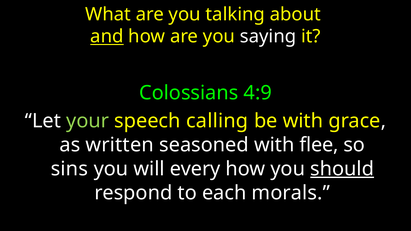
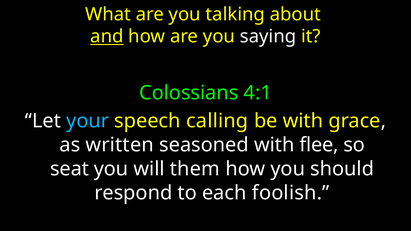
4:9: 4:9 -> 4:1 (258, 93)
your colour: light green -> light blue (88, 121)
sins: sins -> seat (70, 169)
every: every -> them (195, 169)
should underline: present -> none (342, 169)
morals: morals -> foolish (291, 193)
